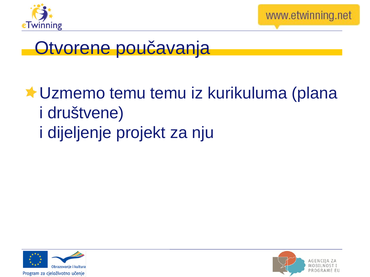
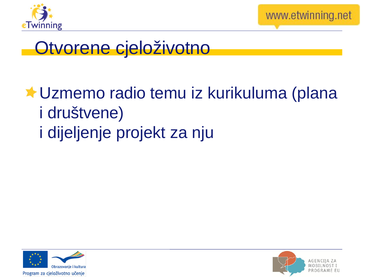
poučavanja: poučavanja -> cjeloživotno (163, 48)
Uzmemo temu: temu -> radio (128, 93)
